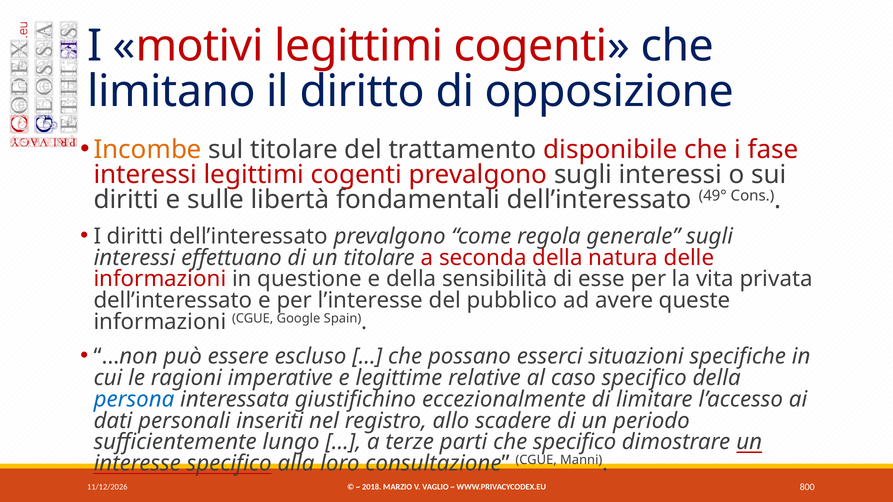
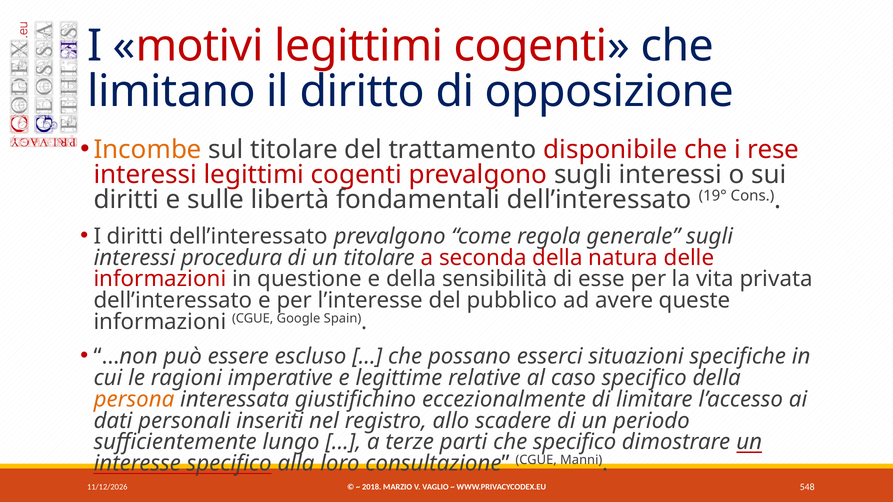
fase: fase -> rese (773, 150)
49°: 49° -> 19° (713, 196)
effettuano: effettuano -> procedura (232, 258)
persona colour: blue -> orange (134, 399)
800: 800 -> 548 (807, 487)
